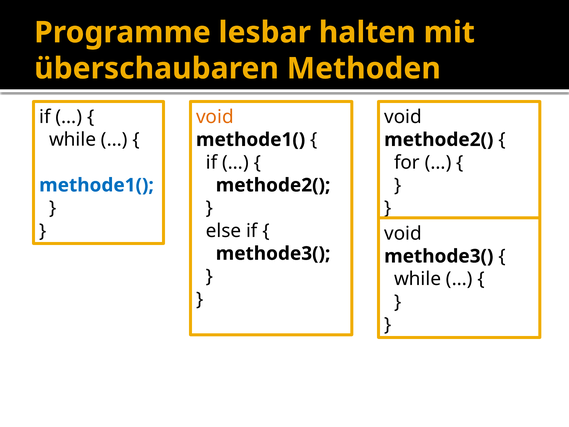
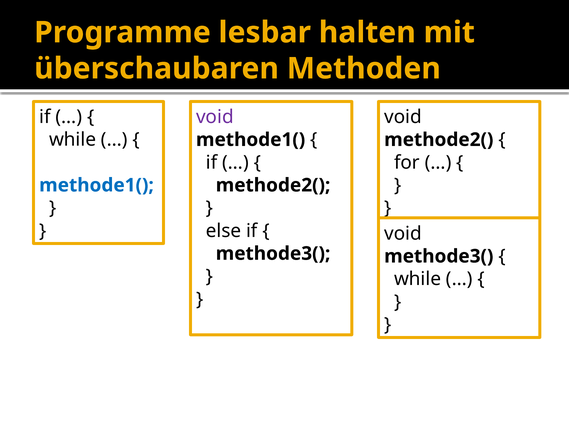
void colour: orange -> purple (215, 117)
